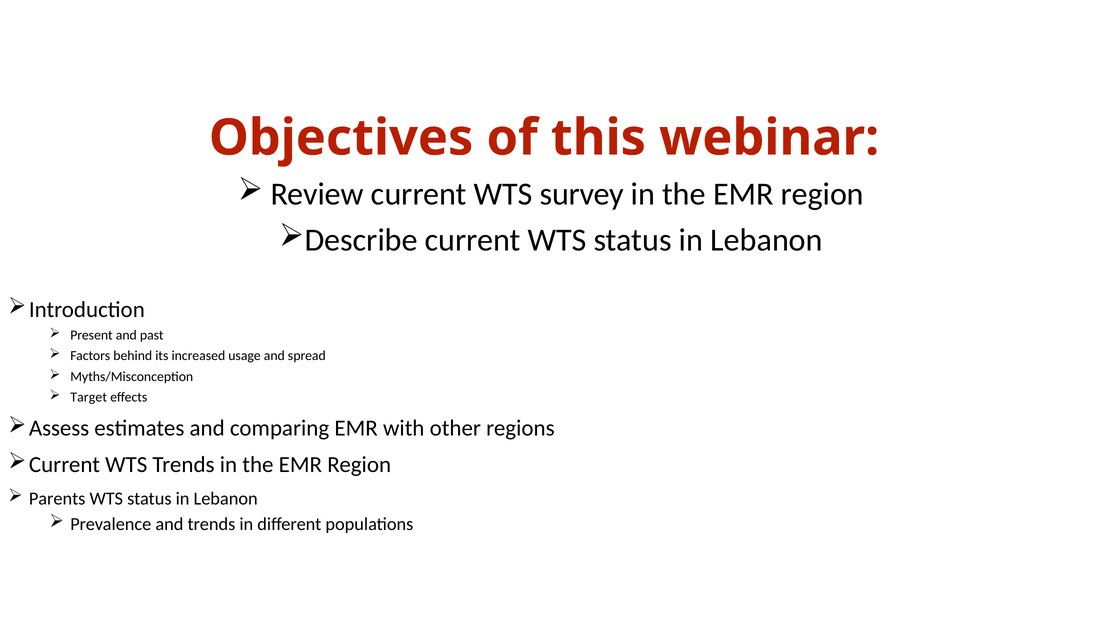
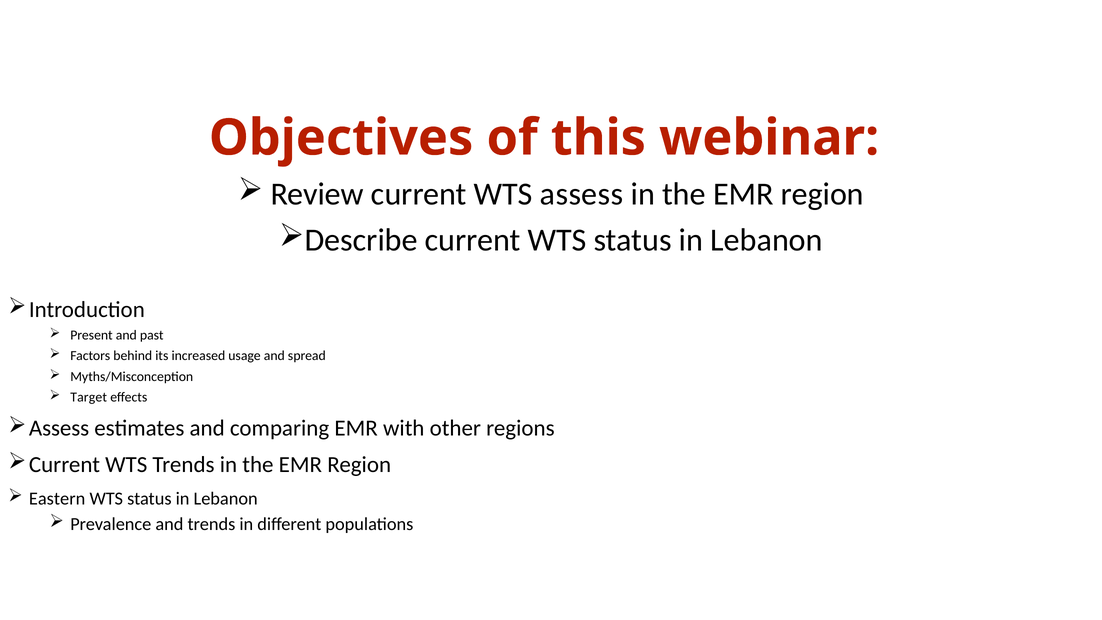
WTS survey: survey -> assess (582, 194)
Parents: Parents -> Eastern (57, 498)
